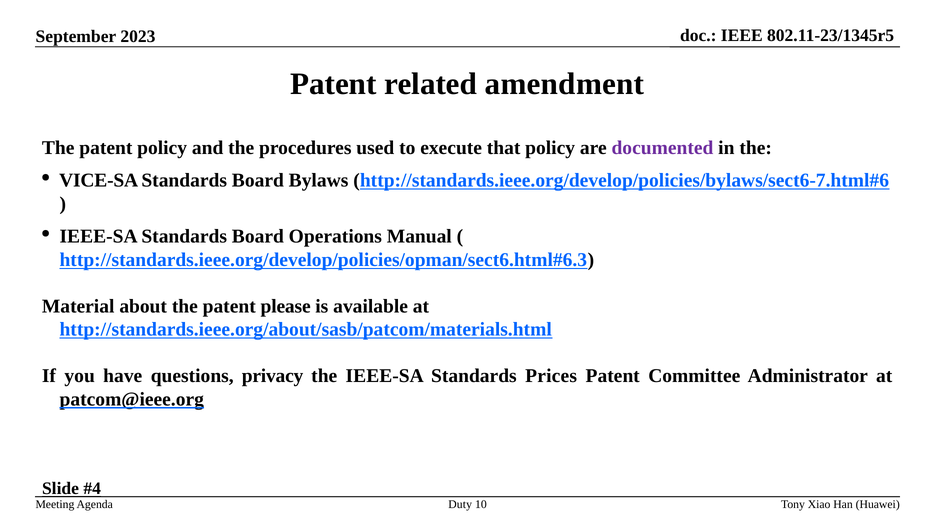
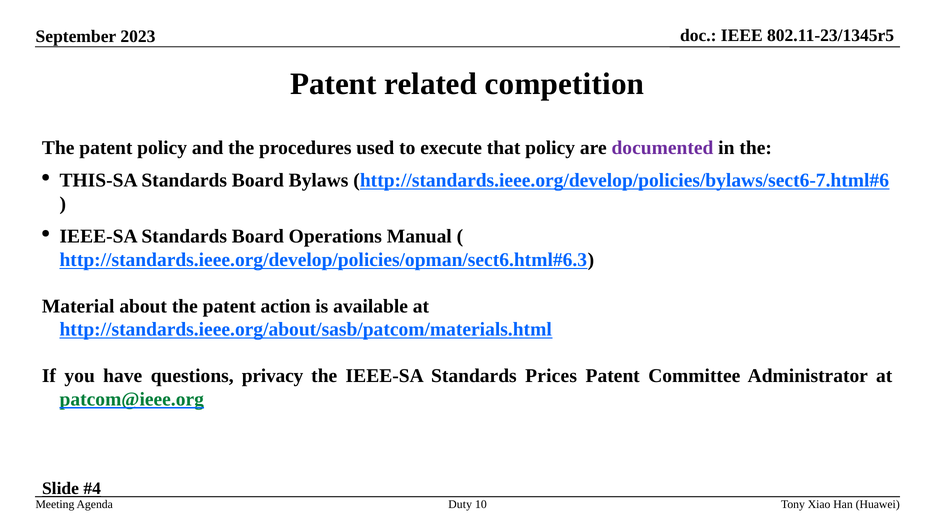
amendment: amendment -> competition (565, 84)
VICE-SA: VICE-SA -> THIS-SA (99, 180)
please: please -> action (286, 306)
patcom@ieee.org colour: black -> green (132, 399)
